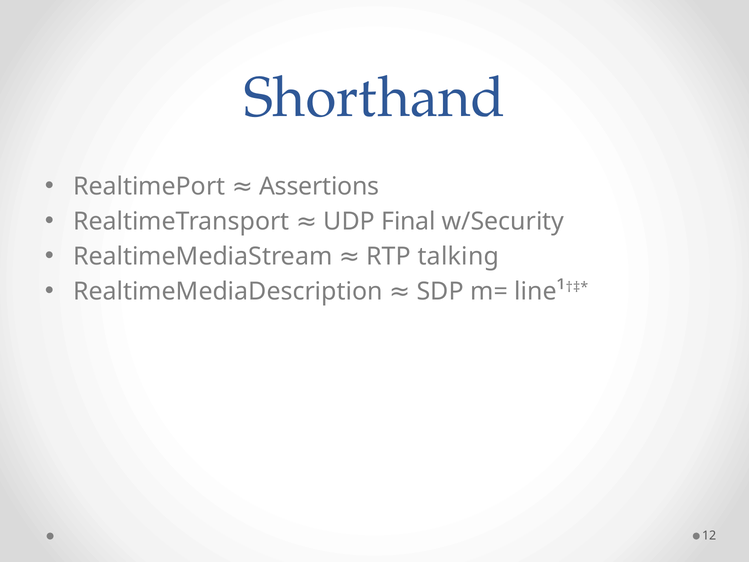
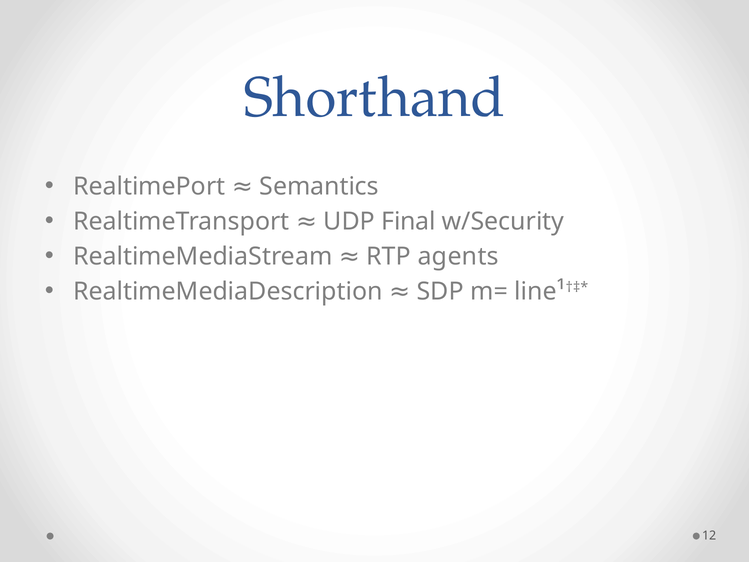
Assertions: Assertions -> Semantics (319, 186)
talking: talking -> agents (458, 256)
